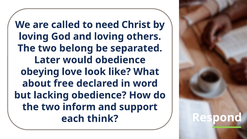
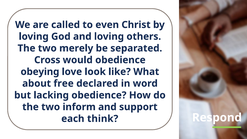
need: need -> even (107, 25)
belong: belong -> merely (76, 48)
Later: Later -> Cross (47, 60)
